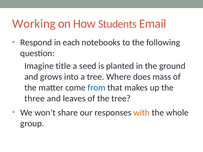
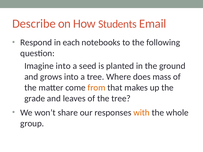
Working: Working -> Describe (34, 24)
Imagine title: title -> into (63, 66)
from colour: blue -> orange (97, 88)
three: three -> grade (35, 99)
